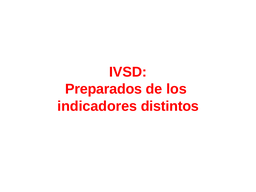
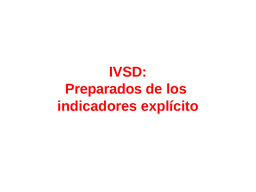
distintos: distintos -> explícito (170, 106)
